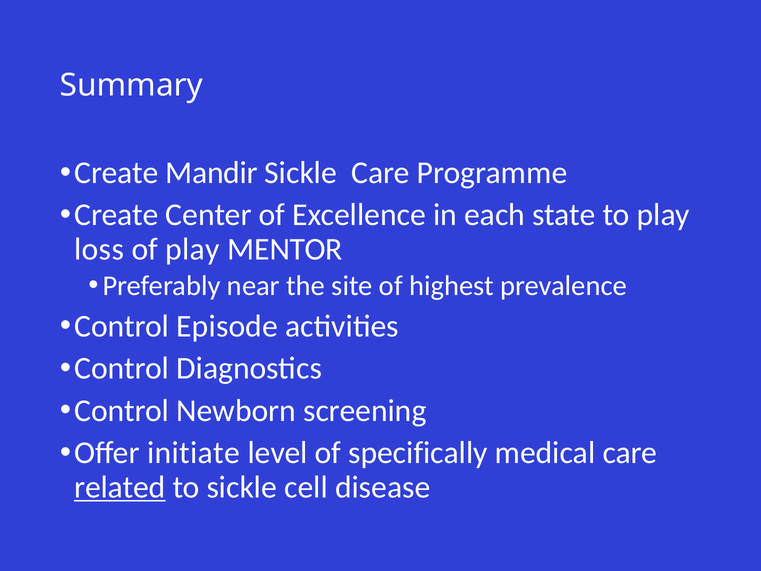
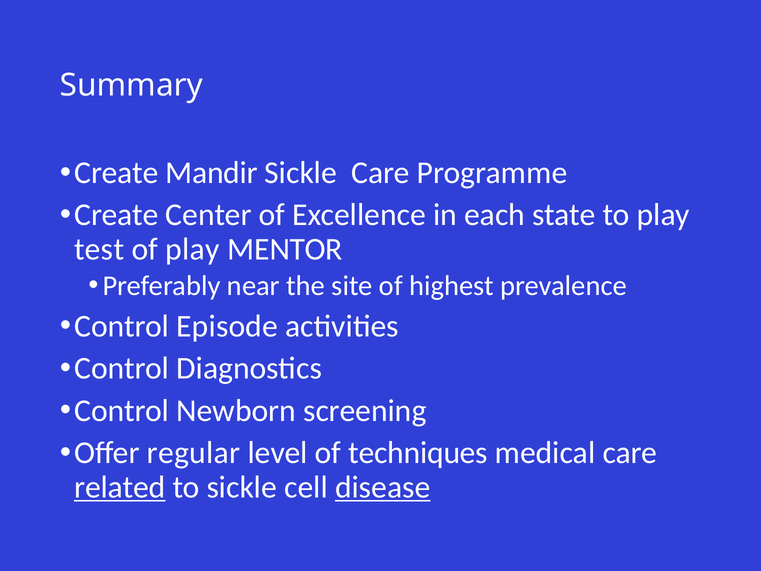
loss: loss -> test (99, 249)
initiate: initiate -> regular (194, 453)
specifically: specifically -> techniques (418, 453)
disease underline: none -> present (383, 487)
